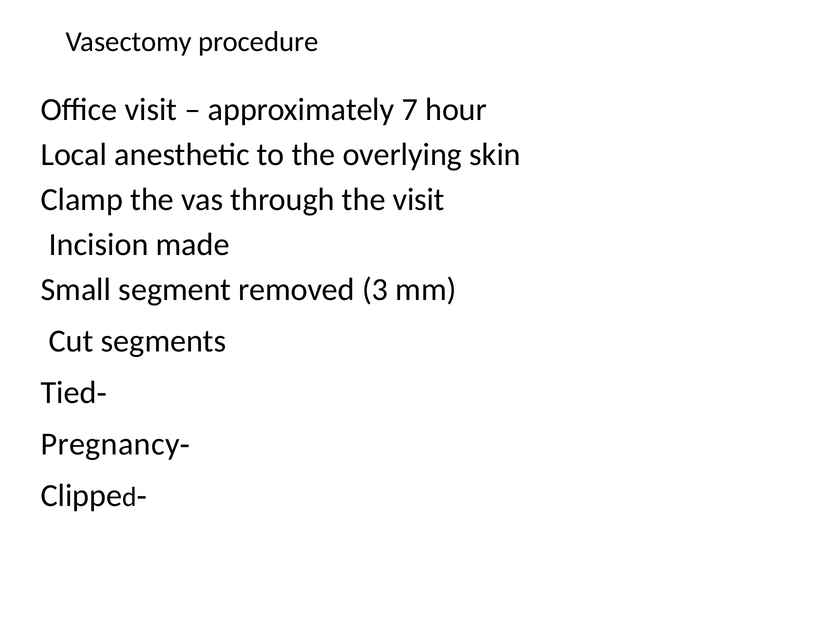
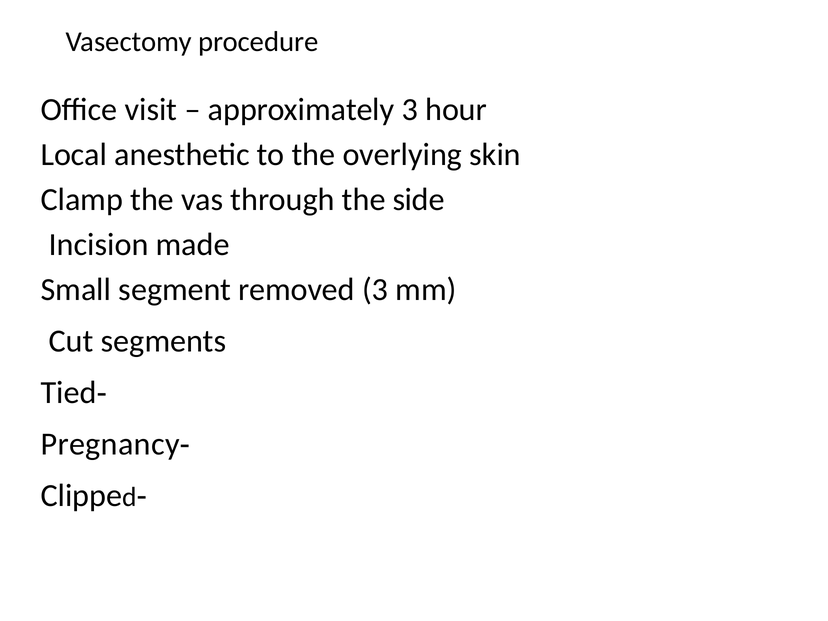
approximately 7: 7 -> 3 (410, 110)
the visit: visit -> side (419, 200)
